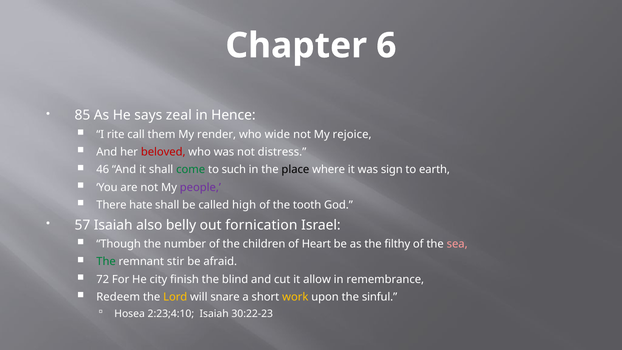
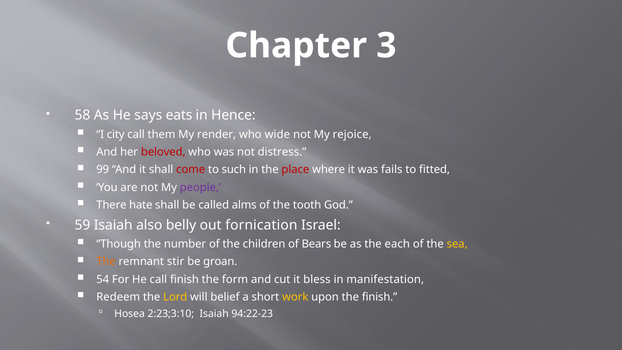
6: 6 -> 3 (386, 46)
85: 85 -> 58 (82, 115)
zeal: zeal -> eats (179, 115)
rite: rite -> city (116, 134)
46: 46 -> 99 (103, 170)
come colour: green -> red (191, 170)
place colour: black -> red (295, 170)
sign: sign -> fails (392, 170)
earth: earth -> fitted (435, 170)
high: high -> alms (244, 205)
57: 57 -> 59 (82, 225)
Heart: Heart -> Bears (316, 244)
filthy: filthy -> each (397, 244)
sea colour: pink -> yellow (457, 244)
The colour: green -> orange (106, 262)
afraid: afraid -> groan (220, 262)
72: 72 -> 54 (103, 279)
He city: city -> call (158, 279)
blind: blind -> form (235, 279)
allow: allow -> bless (317, 279)
remembrance: remembrance -> manifestation (385, 279)
snare: snare -> belief (225, 297)
the sinful: sinful -> finish (380, 297)
2:23;4:10: 2:23;4:10 -> 2:23;3:10 (171, 314)
30:22-23: 30:22-23 -> 94:22-23 (252, 314)
